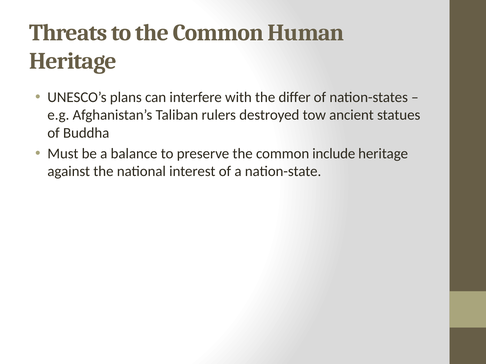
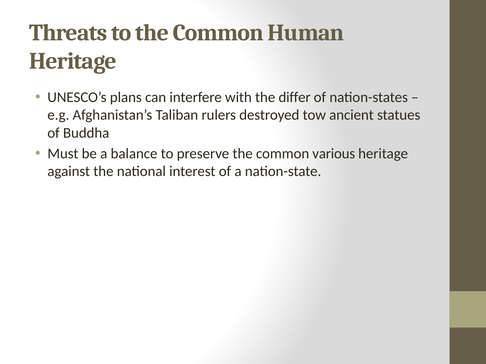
include: include -> various (334, 154)
